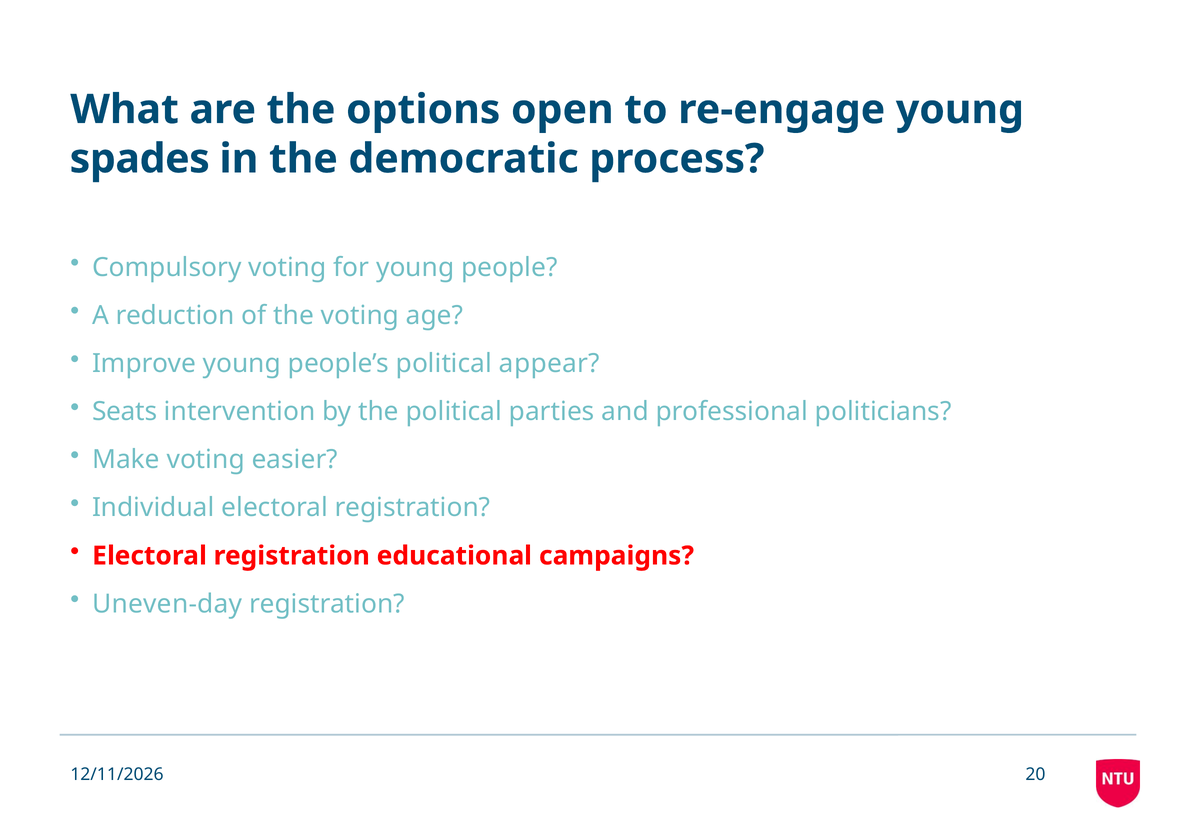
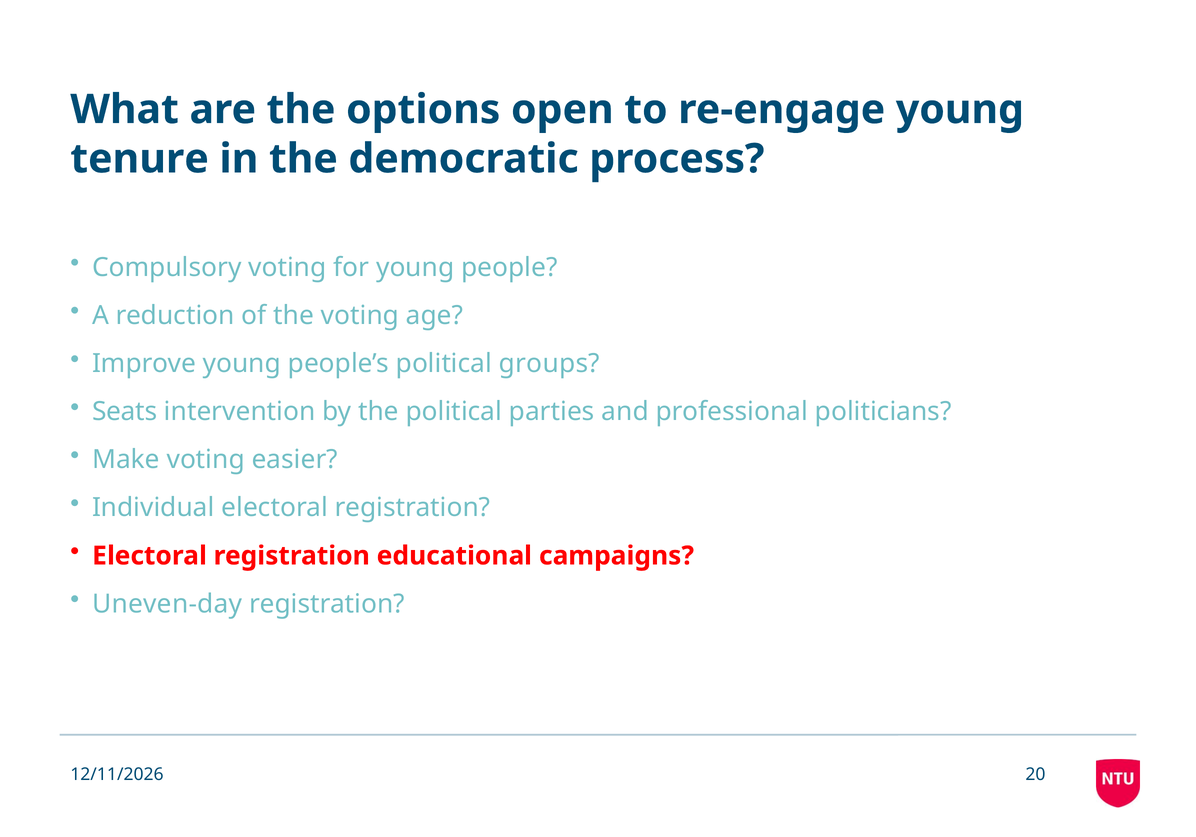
spades: spades -> tenure (140, 159)
appear: appear -> groups (549, 364)
